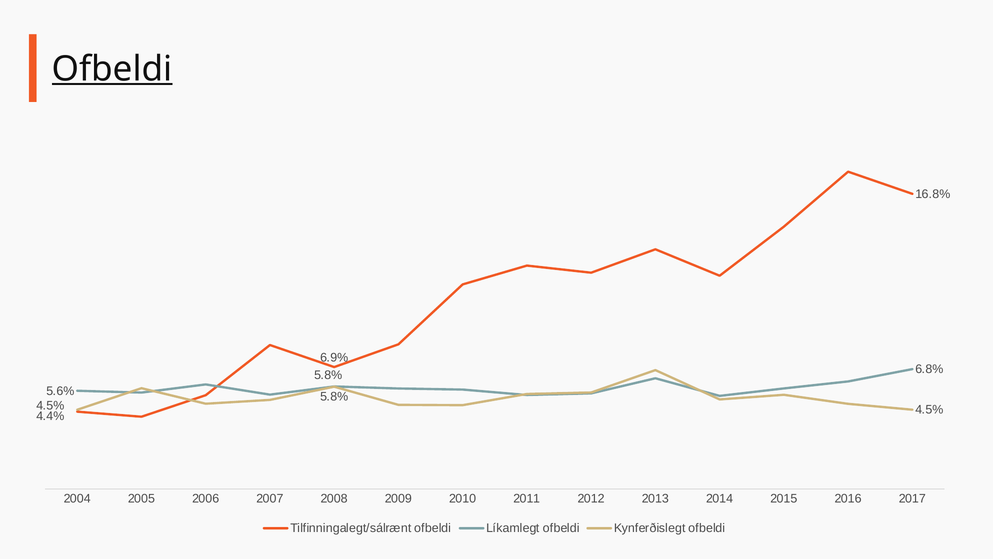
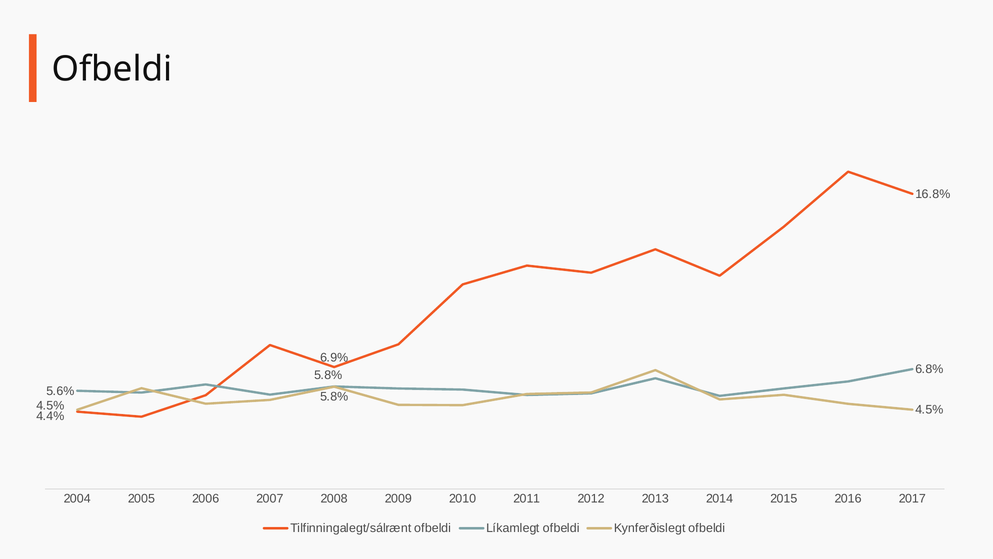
Ofbeldi underline: present -> none (112, 69)
